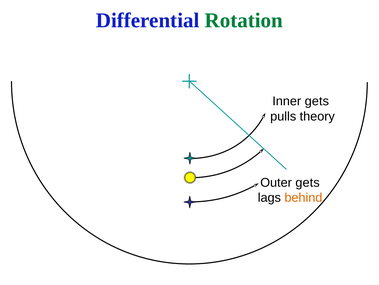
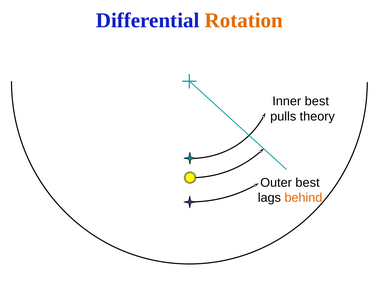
Rotation colour: green -> orange (244, 20)
Inner gets: gets -> best (317, 101)
Outer gets: gets -> best (308, 182)
